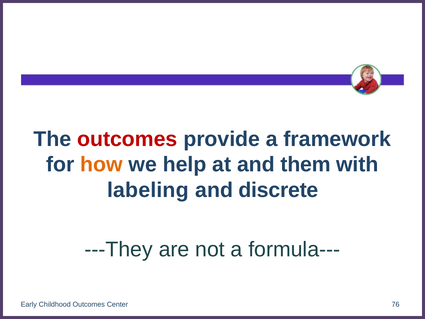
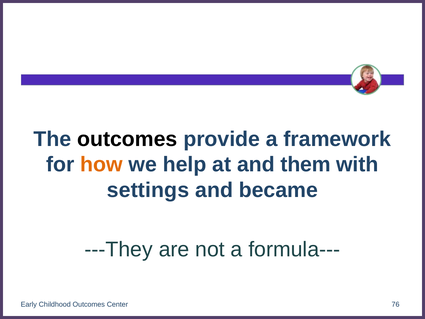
outcomes colour: red -> black (127, 139)
labeling: labeling -> settings (148, 190)
discrete: discrete -> became (278, 190)
